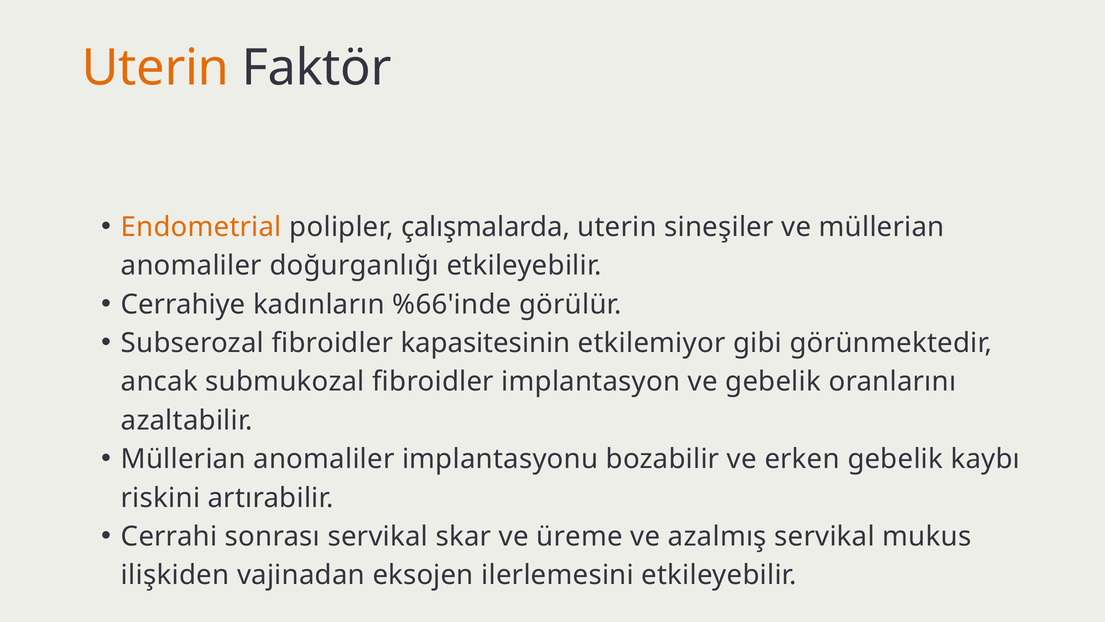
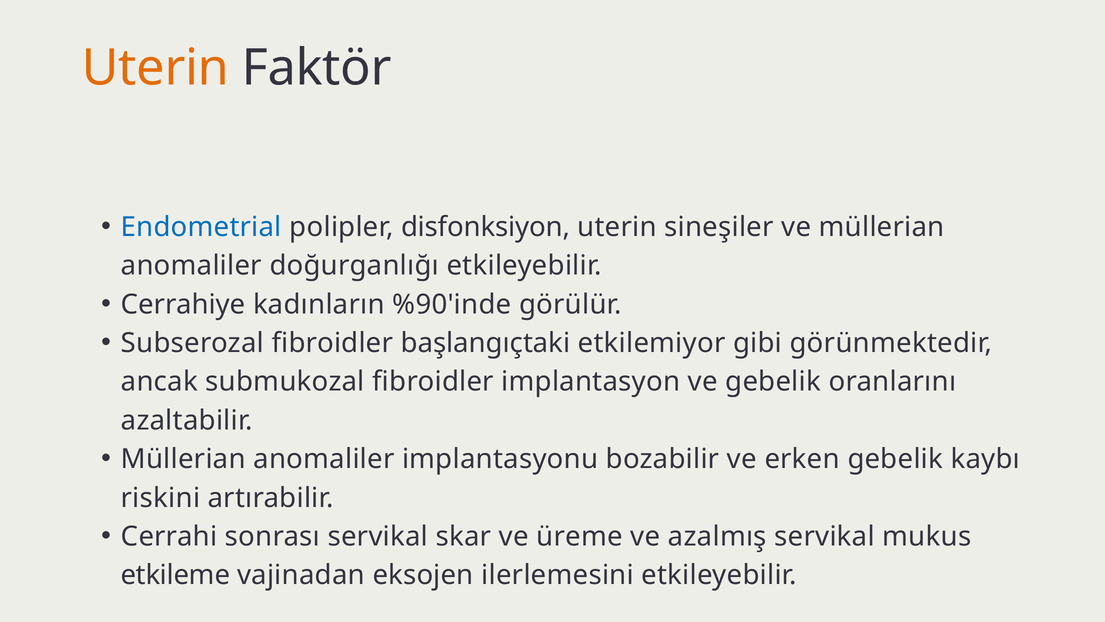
Endometrial colour: orange -> blue (201, 227)
çalışmalarda: çalışmalarda -> disfonksiyon (485, 227)
%66'inde: %66'inde -> %90'inde (452, 304)
kapasitesinin: kapasitesinin -> başlangıçtaki (486, 343)
ilişkiden: ilişkiden -> etkileme (175, 575)
